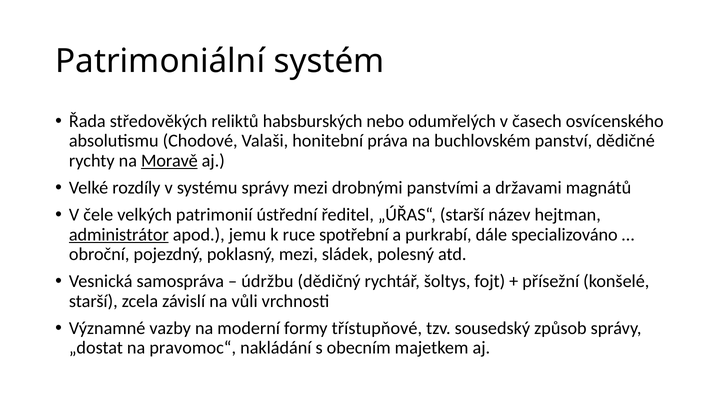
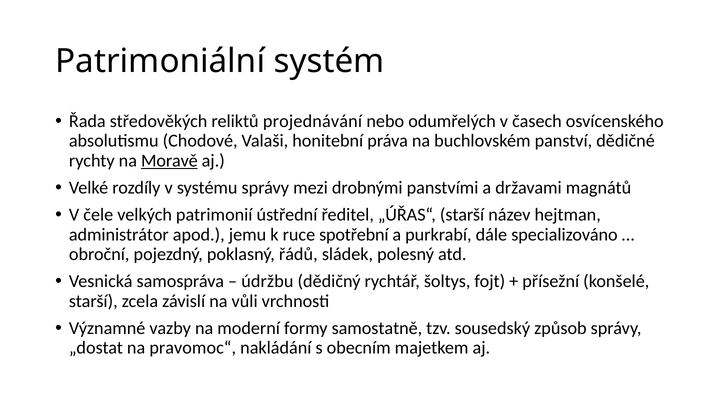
habsburských: habsburských -> projednávání (312, 121)
administrátor underline: present -> none (119, 234)
poklasný mezi: mezi -> řádů (298, 254)
třístupňové: třístupňové -> samostatně (377, 328)
